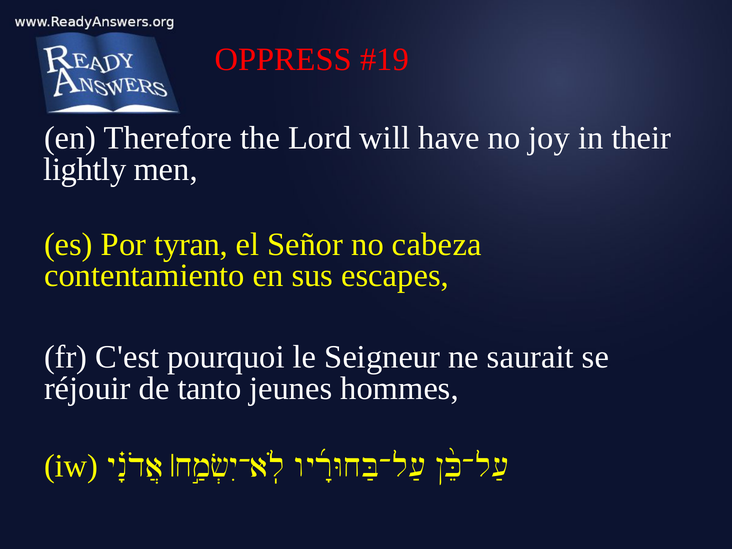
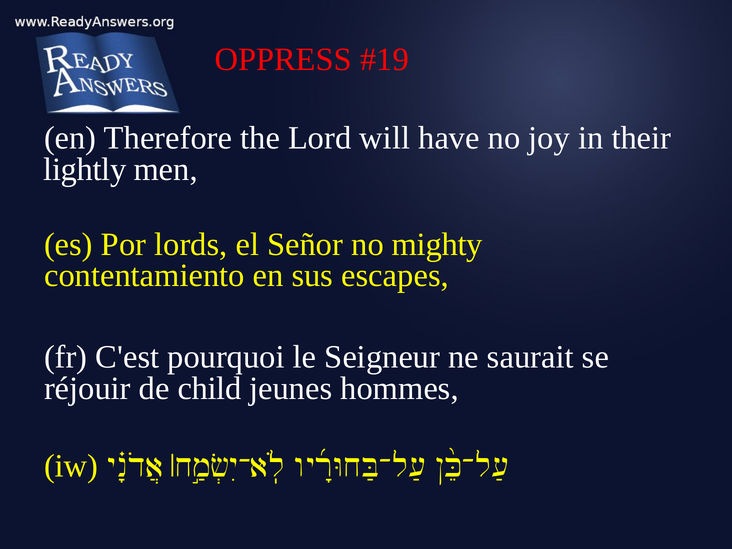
tyran: tyran -> lords (191, 244)
cabeza: cabeza -> mighty (437, 244)
tanto: tanto -> child (210, 388)
